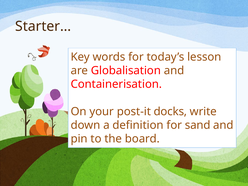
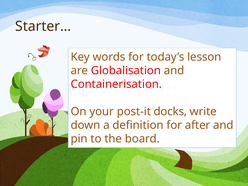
sand: sand -> after (198, 125)
